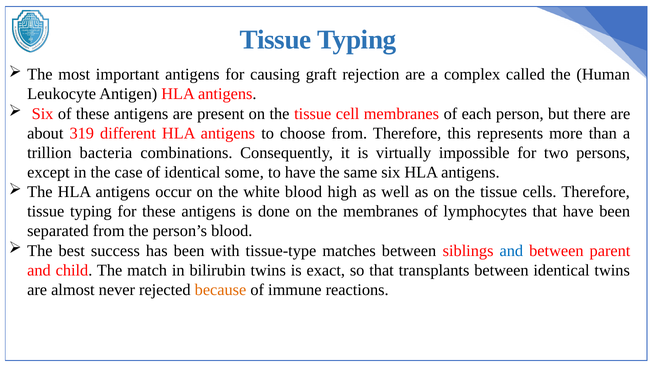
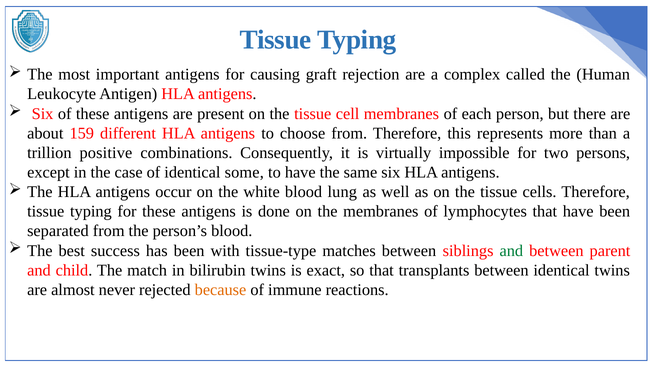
319: 319 -> 159 (82, 133)
bacteria: bacteria -> positive (106, 153)
high: high -> lung (342, 192)
and colour: blue -> green (511, 251)
